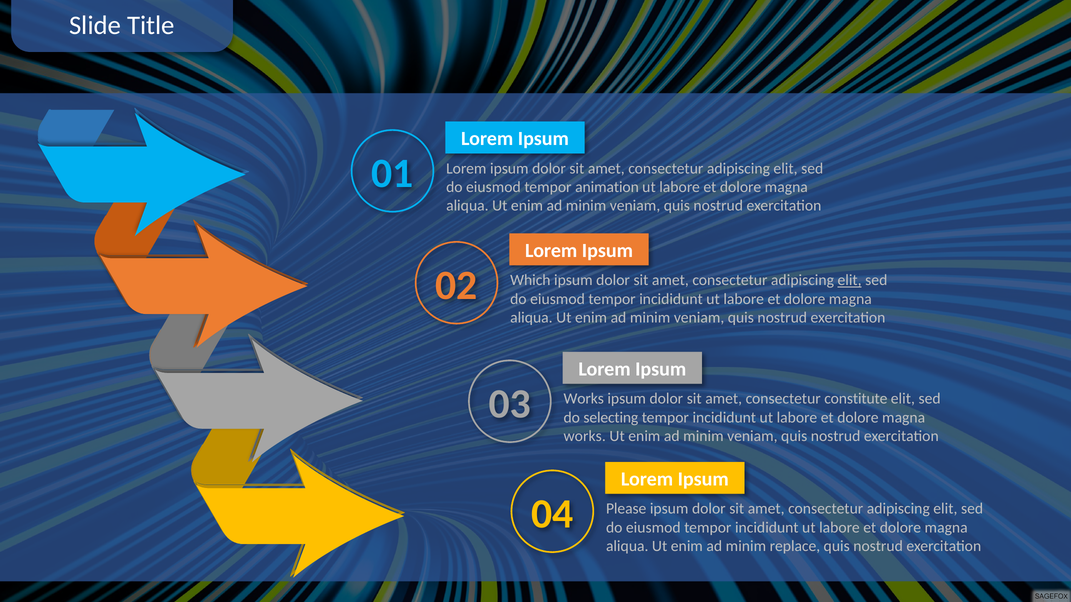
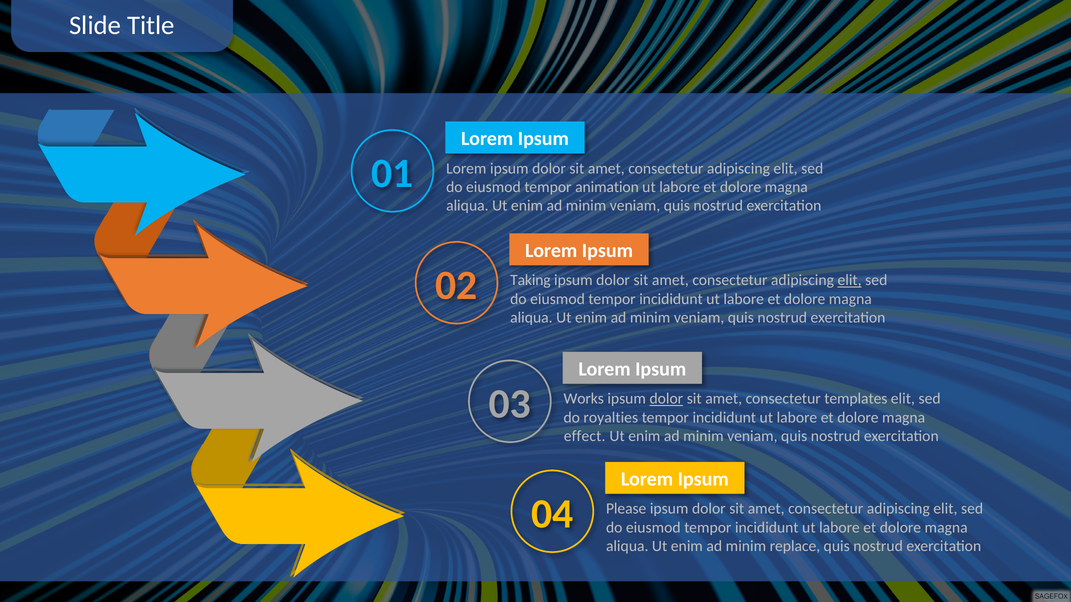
Which: Which -> Taking (530, 280)
dolor underline: none -> present (666, 399)
constitute: constitute -> templates (856, 399)
selecting: selecting -> royalties (611, 418)
works: works -> effect (585, 437)
